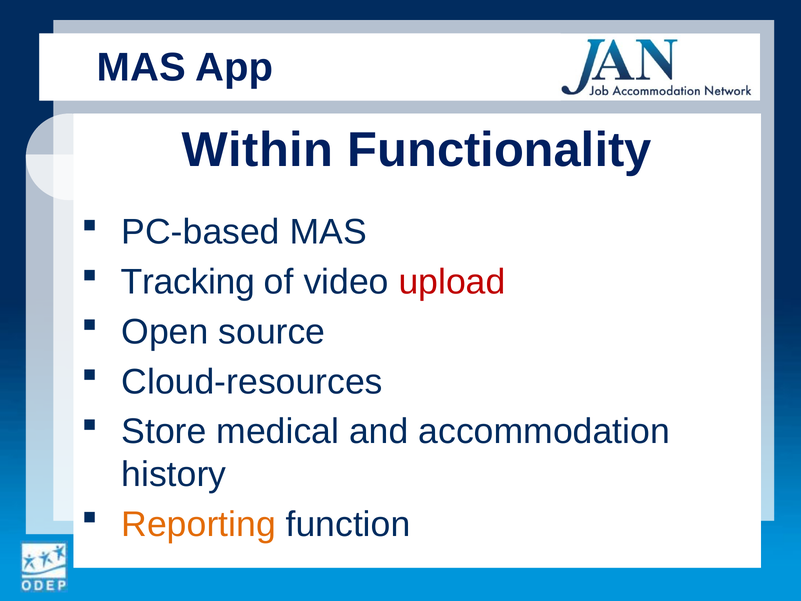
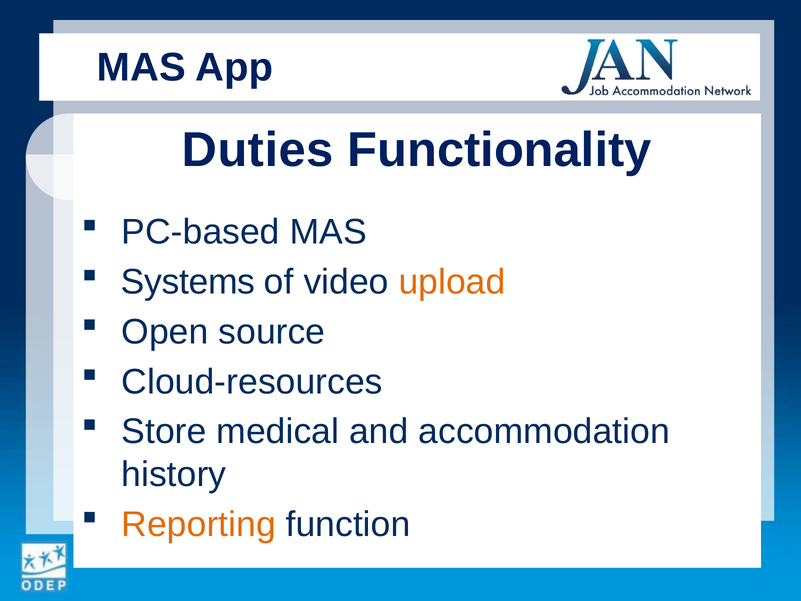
Within: Within -> Duties (258, 150)
Tracking: Tracking -> Systems (188, 282)
upload colour: red -> orange (452, 282)
